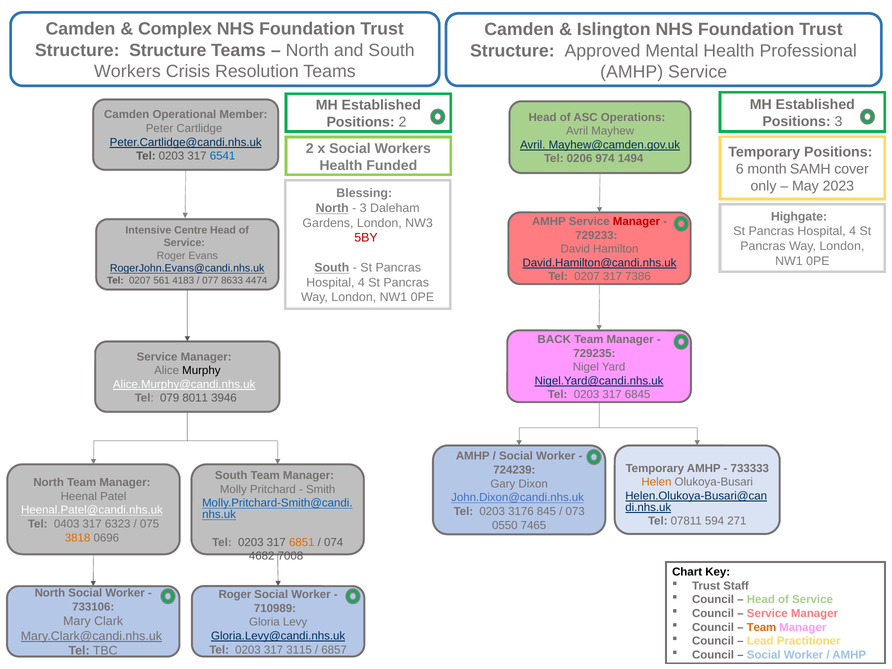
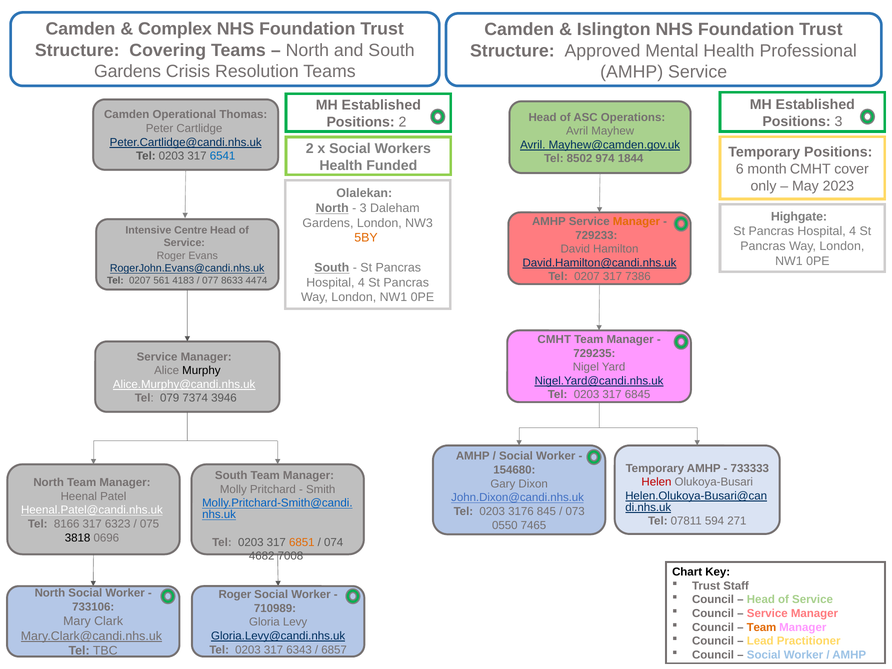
Structure Structure: Structure -> Covering (168, 50)
Workers: Workers -> Gardens (128, 72)
Member: Member -> Thomas (243, 115)
0206: 0206 -> 8502 (580, 159)
1494: 1494 -> 1844 (631, 159)
month SAMH: SAMH -> CMHT (810, 169)
Blessing: Blessing -> Olalekan (364, 193)
Manager colour: red -> orange (636, 221)
5BY colour: red -> orange (366, 238)
BACK: BACK -> CMHT (554, 339)
8011: 8011 -> 7374 (195, 398)
724239: 724239 -> 154680 (514, 470)
Helen colour: orange -> red (656, 482)
0403: 0403 -> 8166 (67, 524)
3818 colour: orange -> black (78, 538)
3115: 3115 -> 6343 (299, 650)
